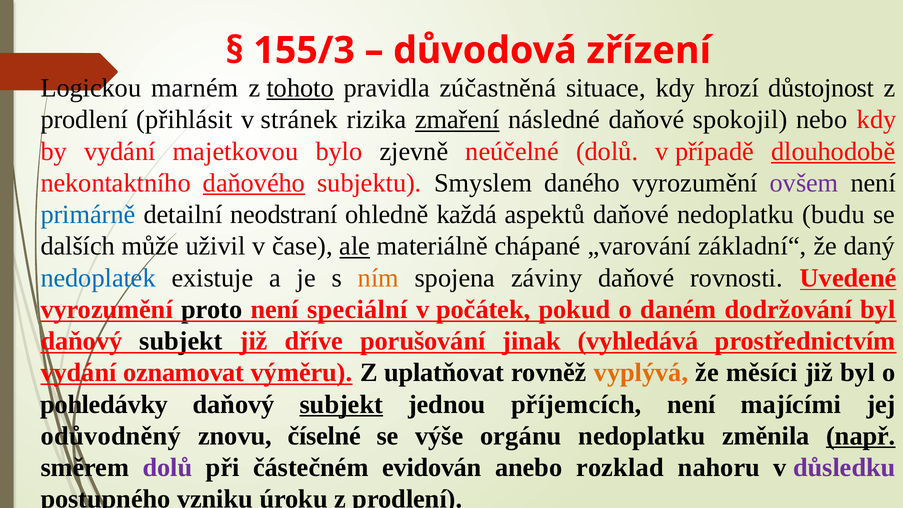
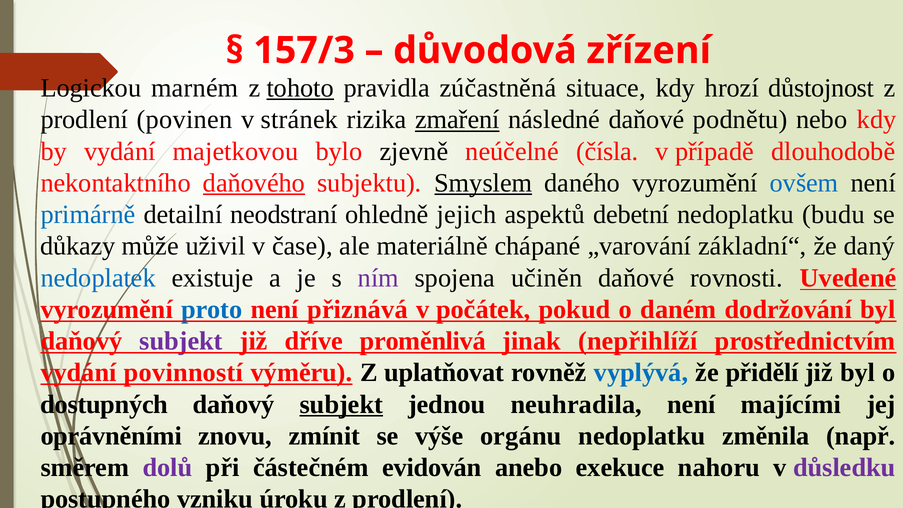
155/3: 155/3 -> 157/3 (304, 51)
přihlásit: přihlásit -> povinen (185, 120)
spokojil: spokojil -> podnětu (740, 120)
neúčelné dolů: dolů -> čísla (607, 151)
dlouhodobě underline: present -> none (833, 151)
Smyslem underline: none -> present (483, 183)
ovšem colour: purple -> blue (804, 183)
každá: každá -> jejich (466, 215)
aspektů daňové: daňové -> debetní (631, 215)
dalších: dalších -> důkazy (78, 246)
ale underline: present -> none (355, 246)
ním colour: orange -> purple (378, 278)
záviny: záviny -> učiněn (547, 278)
proto colour: black -> blue (212, 309)
speciální: speciální -> přiznává (357, 309)
subjekt colour: black -> purple (181, 341)
porušování: porušování -> proměnlivá (423, 341)
vyhledává: vyhledává -> nepřihlíží (638, 341)
oznamovat: oznamovat -> povinností (183, 373)
vyplývá colour: orange -> blue (641, 373)
měsíci: měsíci -> přidělí (762, 373)
pohledávky: pohledávky -> dostupných (104, 404)
příjemcích: příjemcích -> neuhradila (576, 404)
odůvodněný: odůvodněný -> oprávněními (111, 436)
číselné: číselné -> zmínit (324, 436)
např underline: present -> none (861, 436)
rozklad: rozklad -> exekuce (620, 468)
